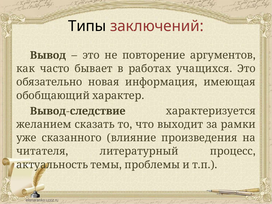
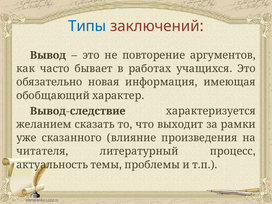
Типы colour: black -> blue (87, 26)
